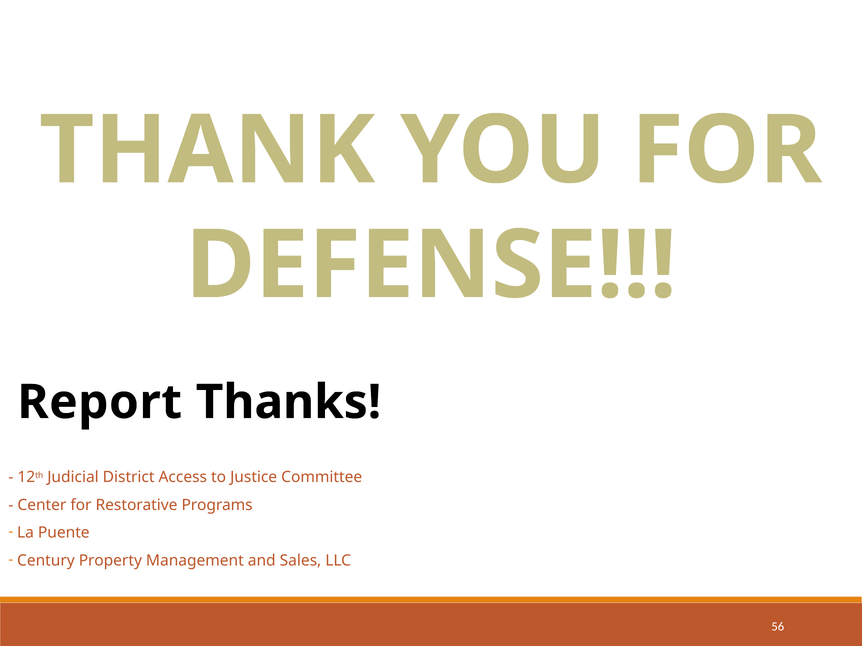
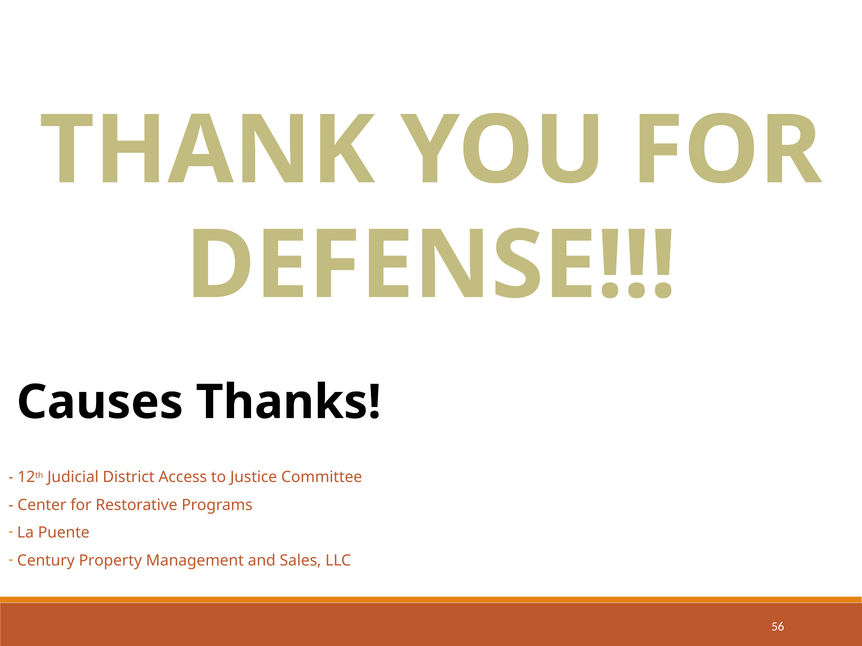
Report: Report -> Causes (100, 403)
